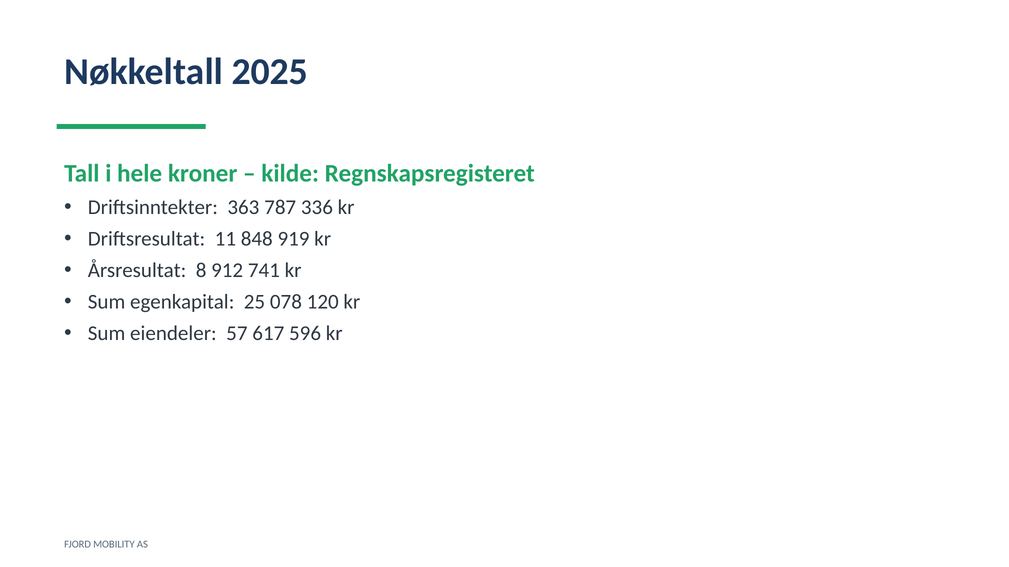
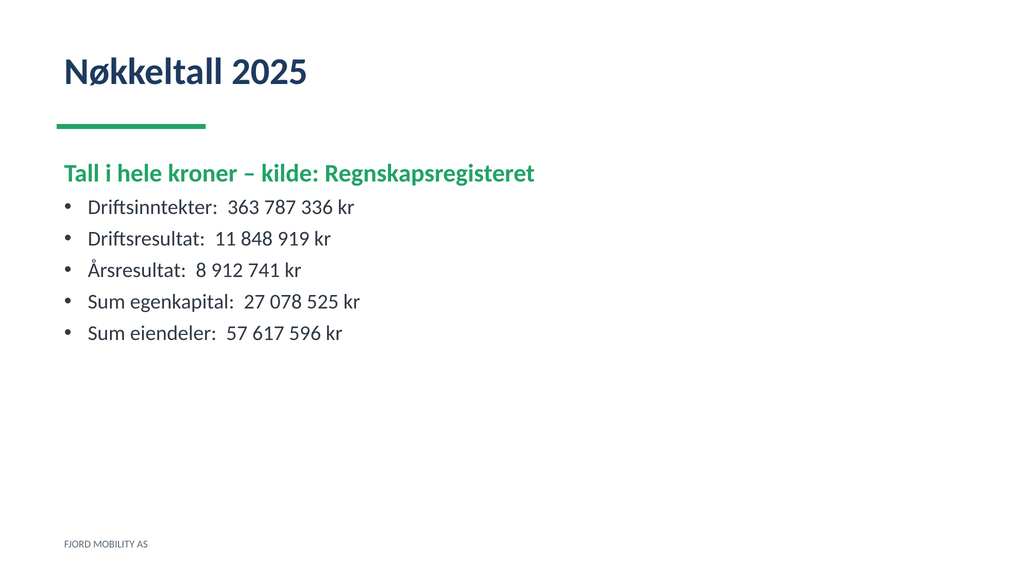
25: 25 -> 27 (254, 302)
120: 120 -> 525 (323, 302)
